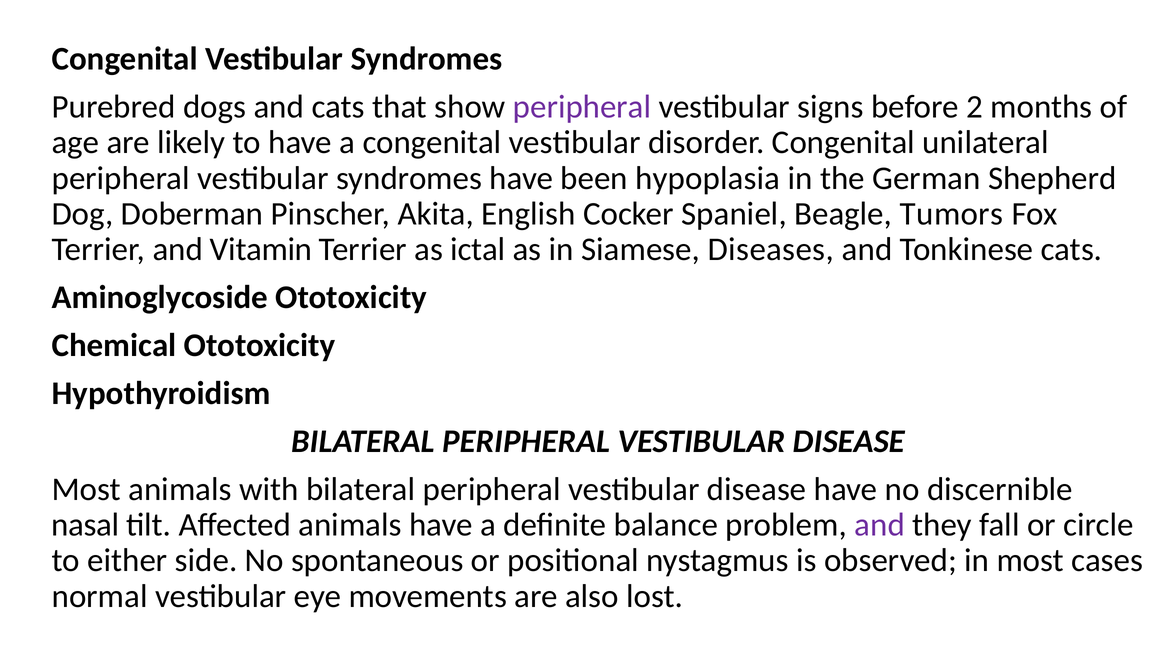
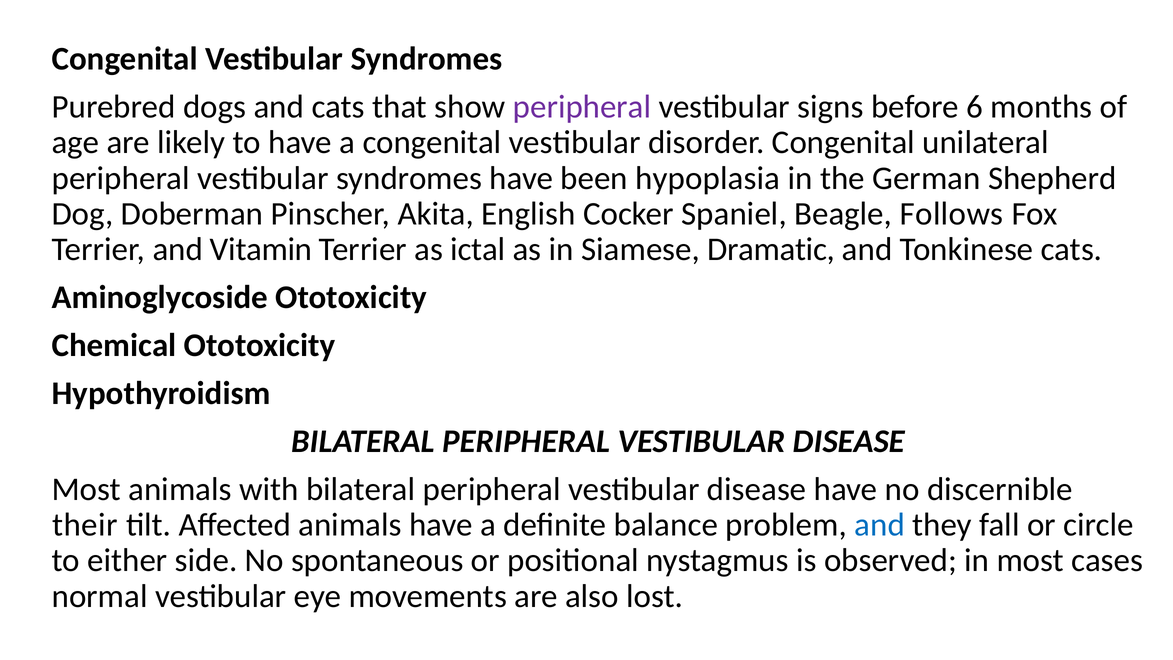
2: 2 -> 6 (975, 107)
Tumors: Tumors -> Follows (952, 214)
Diseases: Diseases -> Dramatic (771, 249)
nasal: nasal -> their (85, 525)
and colour: purple -> blue (880, 525)
